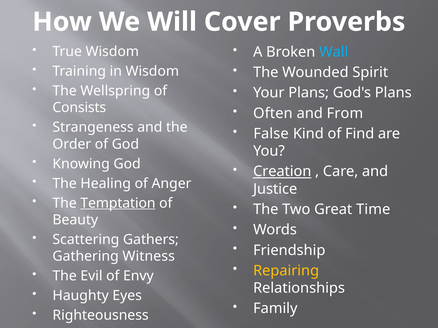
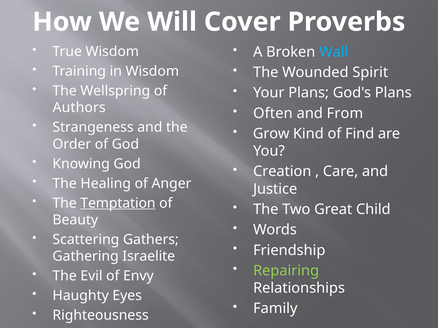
Consists: Consists -> Authors (79, 108)
False: False -> Grow (271, 134)
Creation underline: present -> none (282, 172)
Time: Time -> Child (373, 210)
Witness: Witness -> Israelite (149, 257)
Repairing colour: yellow -> light green (286, 271)
